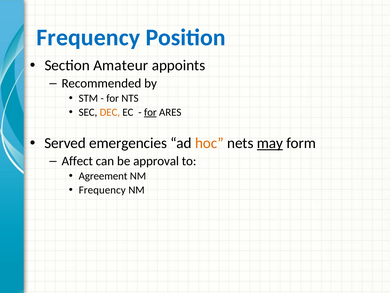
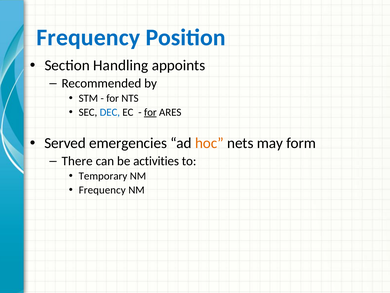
Amateur: Amateur -> Handling (121, 65)
DEC colour: orange -> blue (110, 112)
may underline: present -> none (270, 143)
Affect: Affect -> There (77, 161)
approval: approval -> activities (156, 161)
Agreement: Agreement -> Temporary (103, 176)
